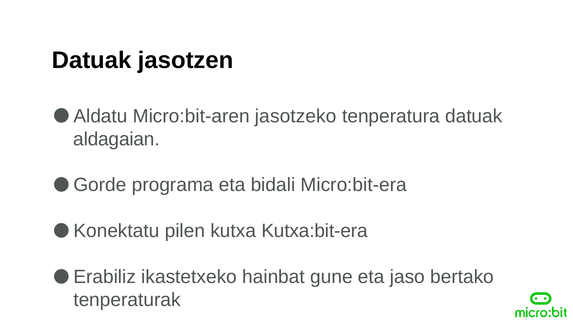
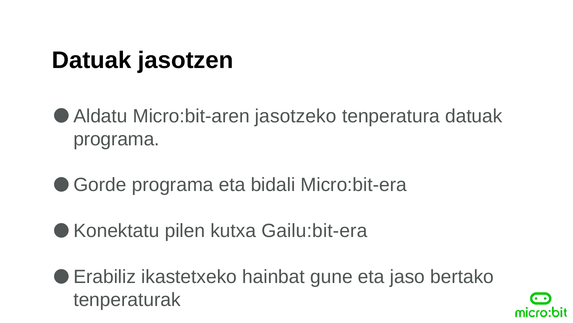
aldagaian: aldagaian -> programa (116, 139)
Kutxa:bit-era: Kutxa:bit-era -> Gailu:bit-era (314, 230)
